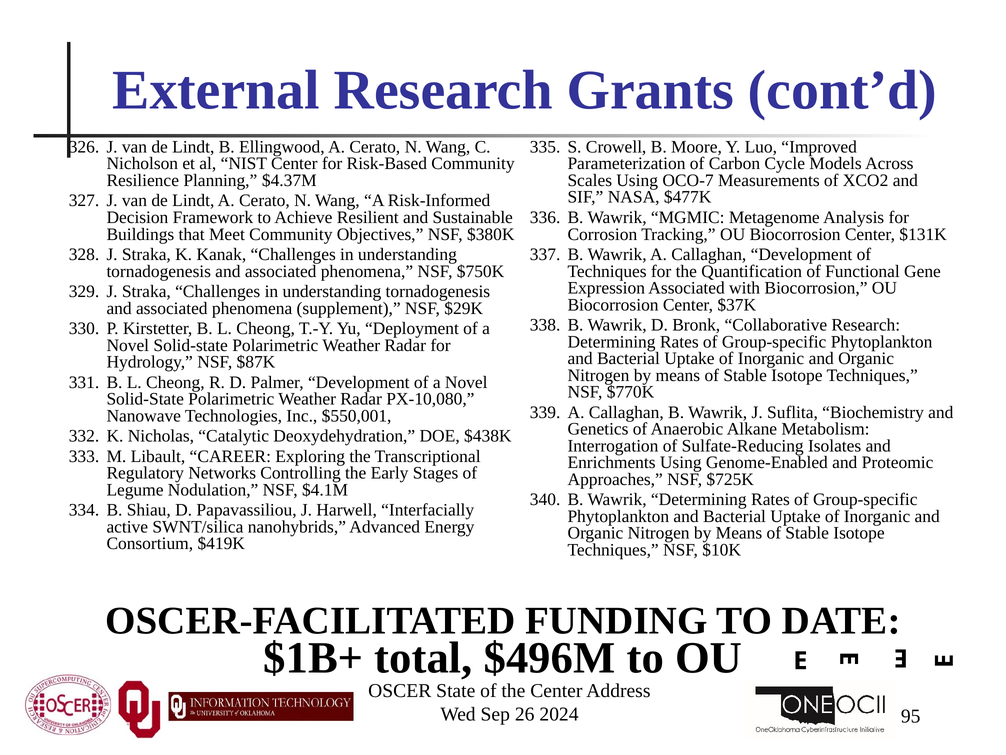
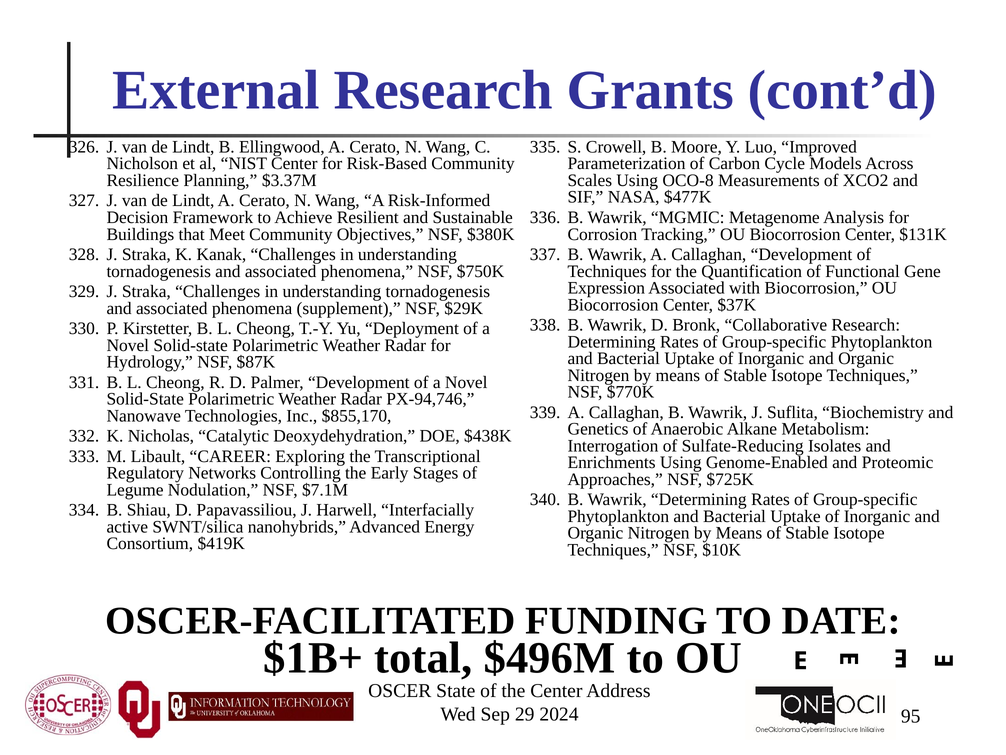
$4.37M: $4.37M -> $3.37M (289, 180)
OCO-7: OCO-7 -> OCO-8 (688, 180)
PX-10,080: PX-10,080 -> PX-94,746 (430, 399)
$550,001: $550,001 -> $855,170 (357, 416)
$4.1M: $4.1M -> $7.1M (325, 490)
26: 26 -> 29 (525, 714)
